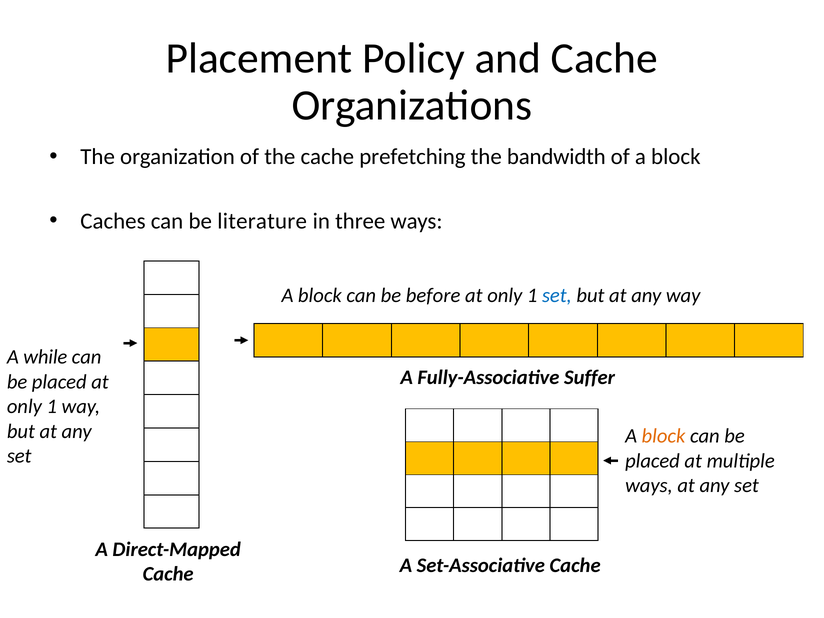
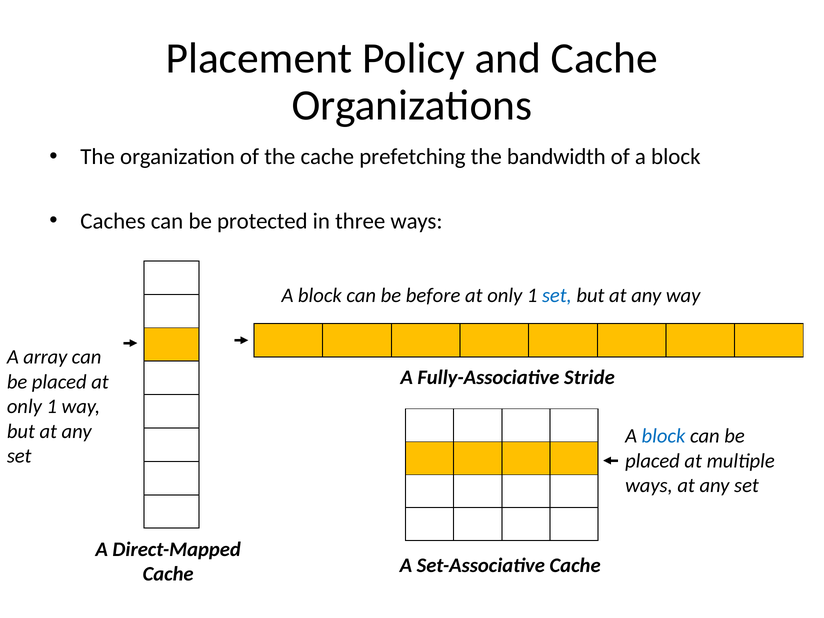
literature: literature -> protected (262, 221)
while: while -> array (45, 357)
Suffer: Suffer -> Stride (589, 378)
block colour: orange -> blue (663, 436)
